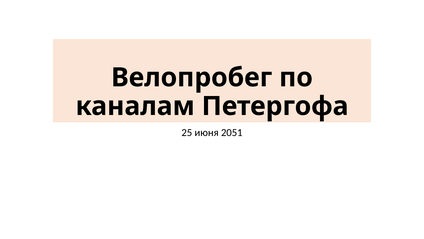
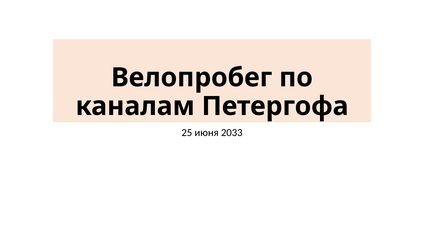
2051: 2051 -> 2033 (232, 133)
